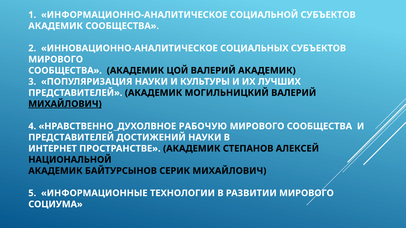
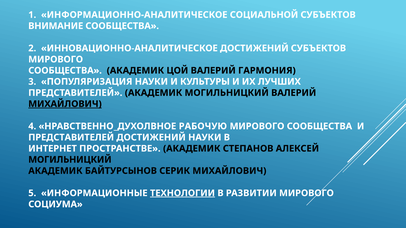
АКАДЕМИК: АКАДЕМИК -> ВНИМАНИЕ (56, 26)
ИННОВАЦИОННО-АНАЛИТИЧЕСКОЕ СОЦИАЛЬНЫХ: СОЦИАЛЬНЫХ -> ДОСТИЖЕНИЙ (254, 48)
ВАЛЕРИЙ АКАДЕМИК: АКАДЕМИК -> ГАРМОНИЯ (267, 71)
НАЦИОНАЛЬНОЙ: НАЦИОНАЛЬНОЙ -> МОГИЛЬНИЦКИЙ (70, 160)
ТЕХНОЛОГИИ underline: none -> present (182, 193)
